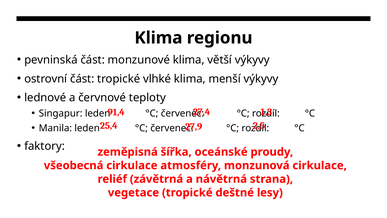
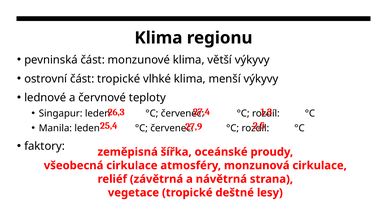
91,4: 91,4 -> 26,3 (116, 112)
